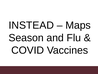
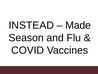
Maps: Maps -> Made (78, 25)
